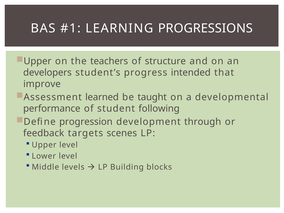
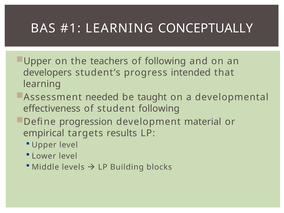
PROGRESSIONS: PROGRESSIONS -> CONCEPTUALLY (206, 28)
of structure: structure -> following (165, 61)
improve: improve -> learning (42, 84)
learned: learned -> needed (102, 97)
performance: performance -> effectiveness (52, 108)
through: through -> material (203, 122)
feedback: feedback -> empirical (44, 133)
scenes: scenes -> results (122, 133)
